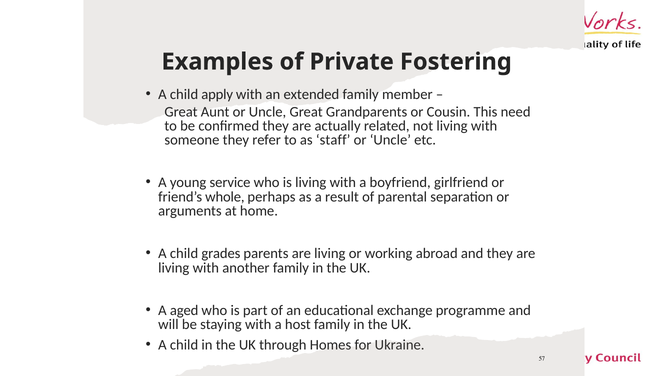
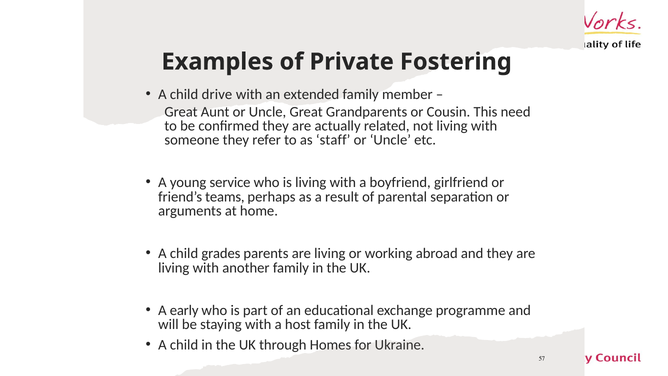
apply: apply -> drive (217, 94)
whole: whole -> teams (225, 197)
aged: aged -> early (184, 310)
